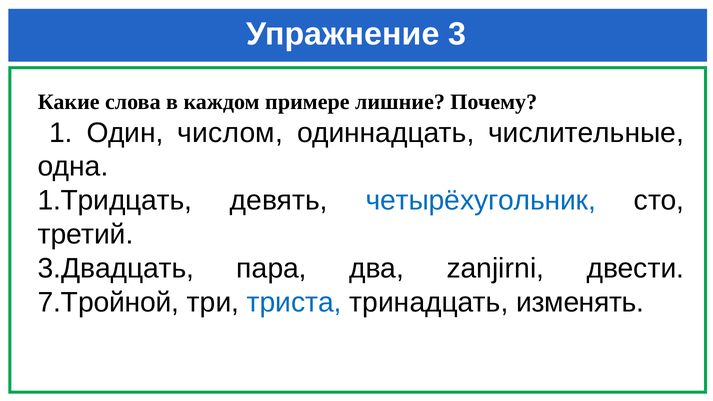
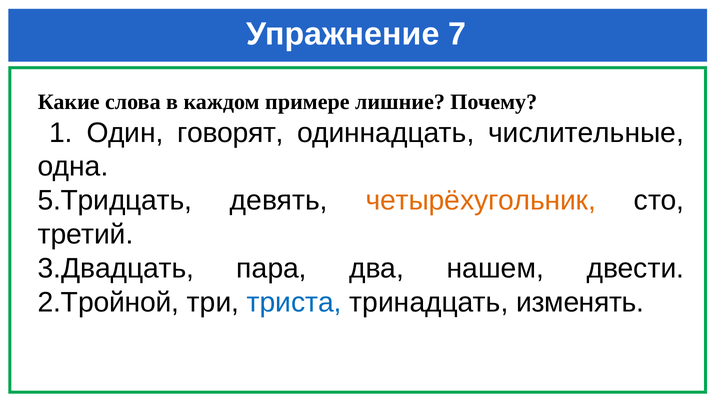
3: 3 -> 7 (457, 34)
числом: числом -> говорят (230, 133)
1.Тридцать: 1.Тридцать -> 5.Тридцать (115, 201)
четырёхугольник colour: blue -> orange (481, 201)
zanjirni: zanjirni -> нашем (495, 268)
7.Тройной: 7.Тройной -> 2.Тройной (108, 302)
